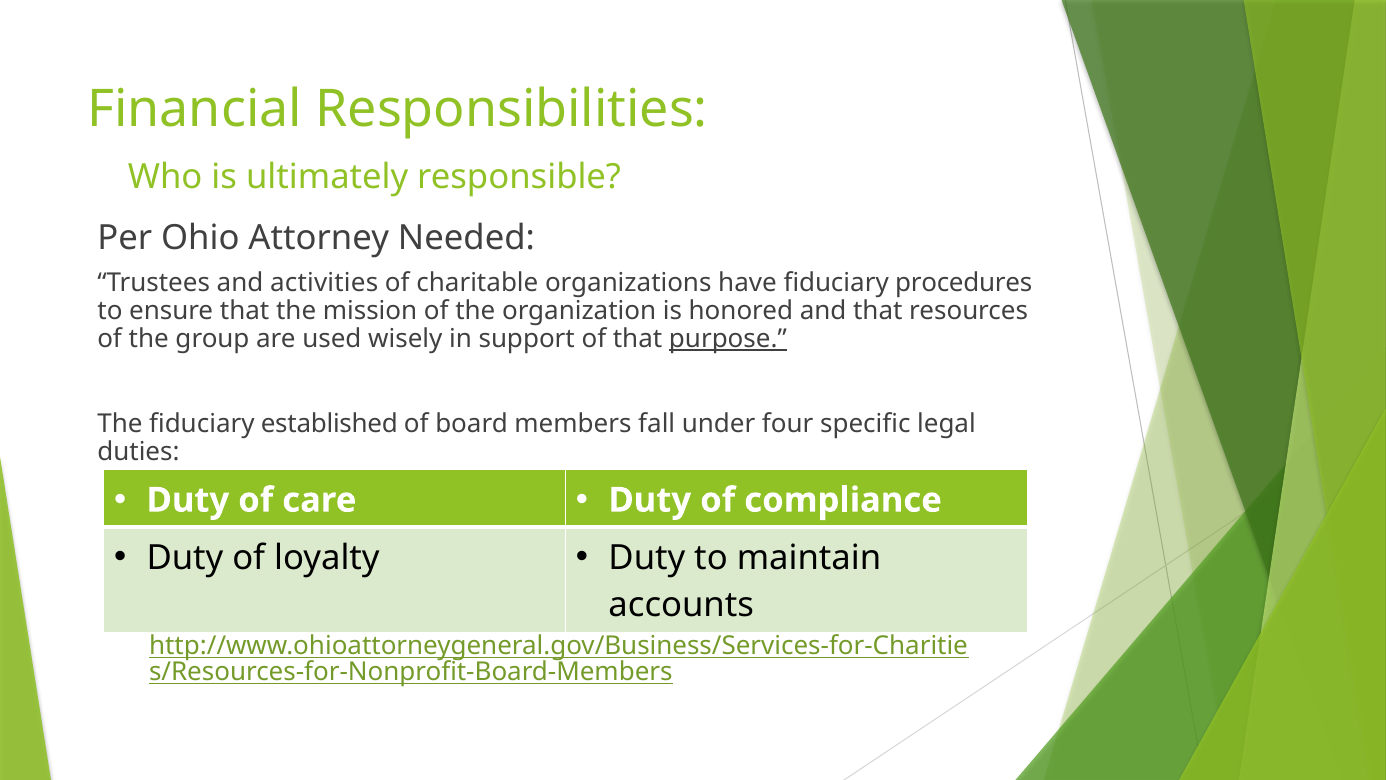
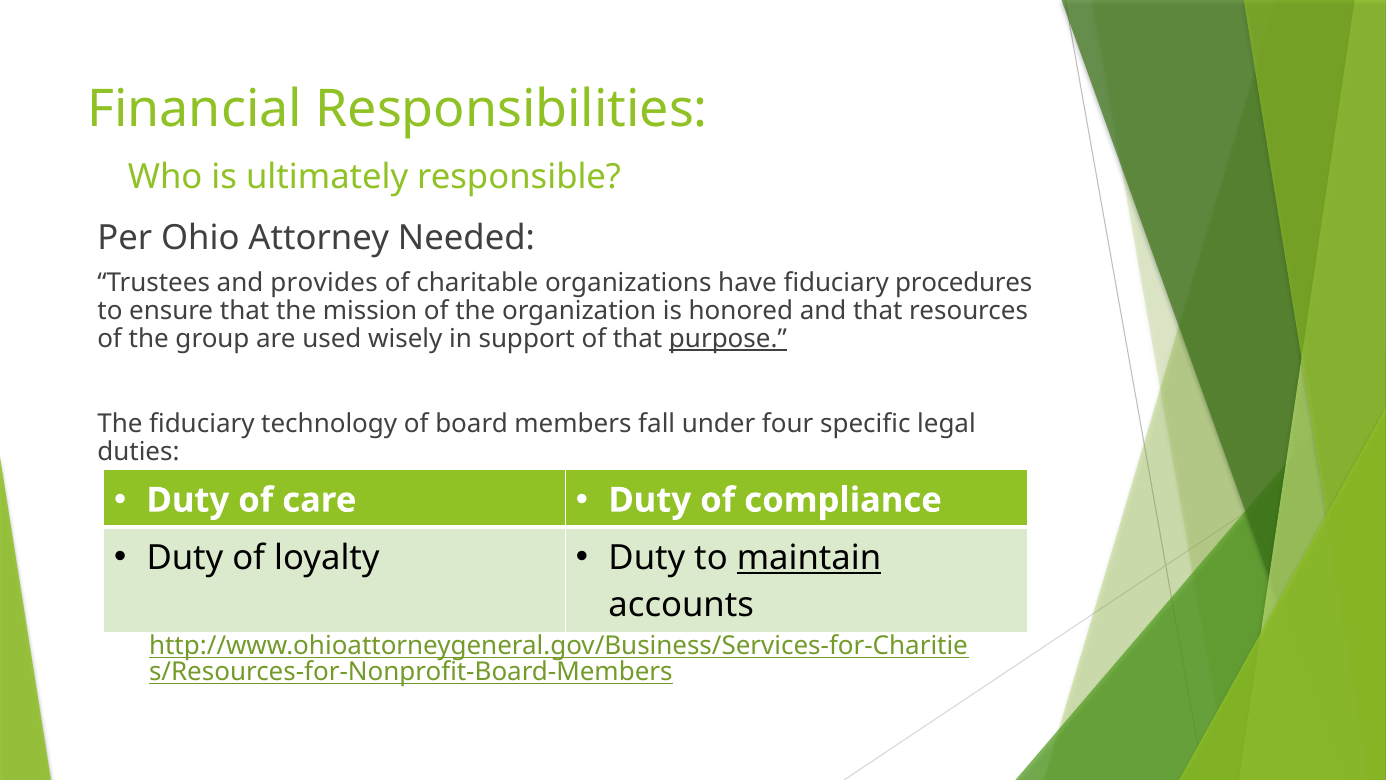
activities: activities -> provides (324, 283)
established: established -> technology (329, 424)
maintain underline: none -> present (809, 558)
